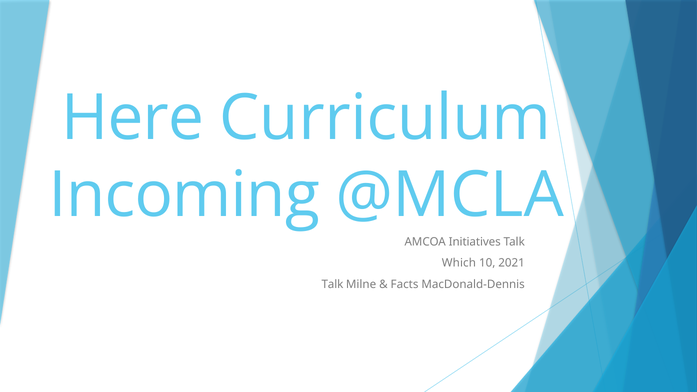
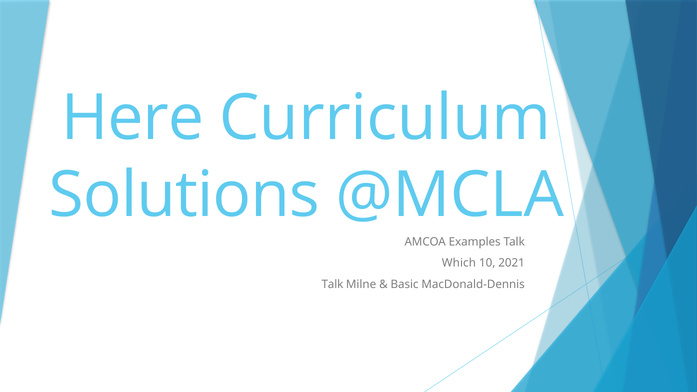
Incoming: Incoming -> Solutions (184, 195)
Initiatives: Initiatives -> Examples (475, 242)
Facts: Facts -> Basic (405, 284)
